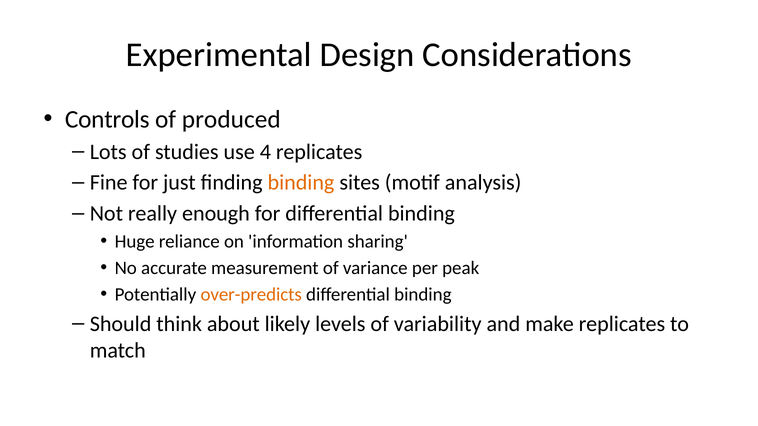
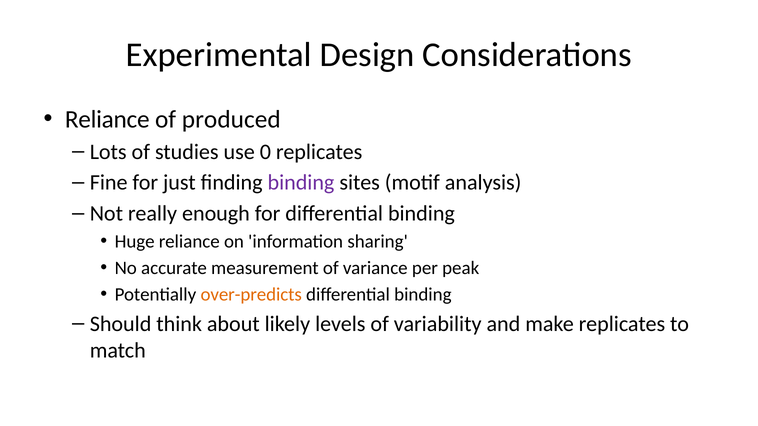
Controls: Controls -> Reliance (107, 119)
4: 4 -> 0 (265, 152)
binding colour: orange -> purple (301, 183)
